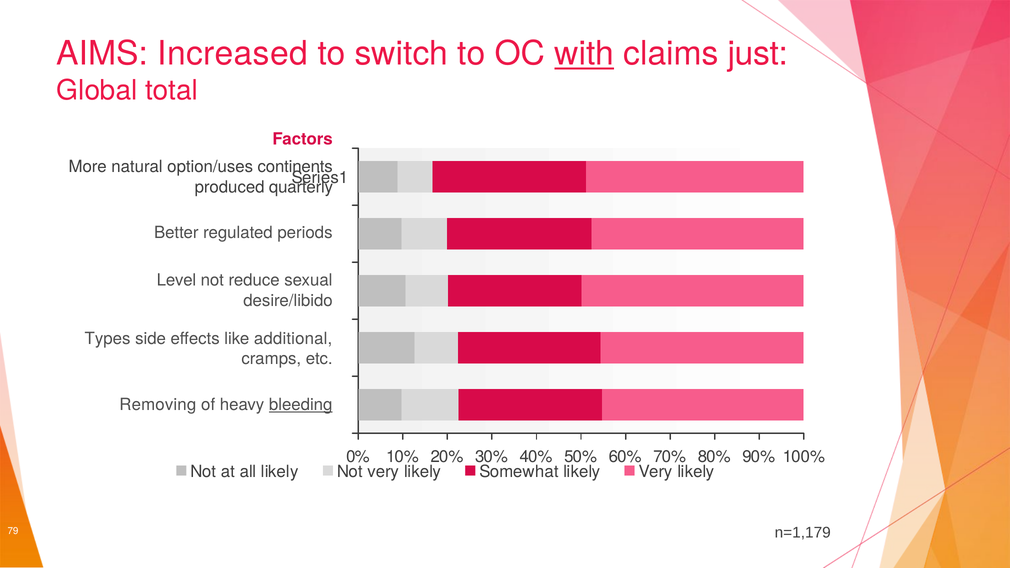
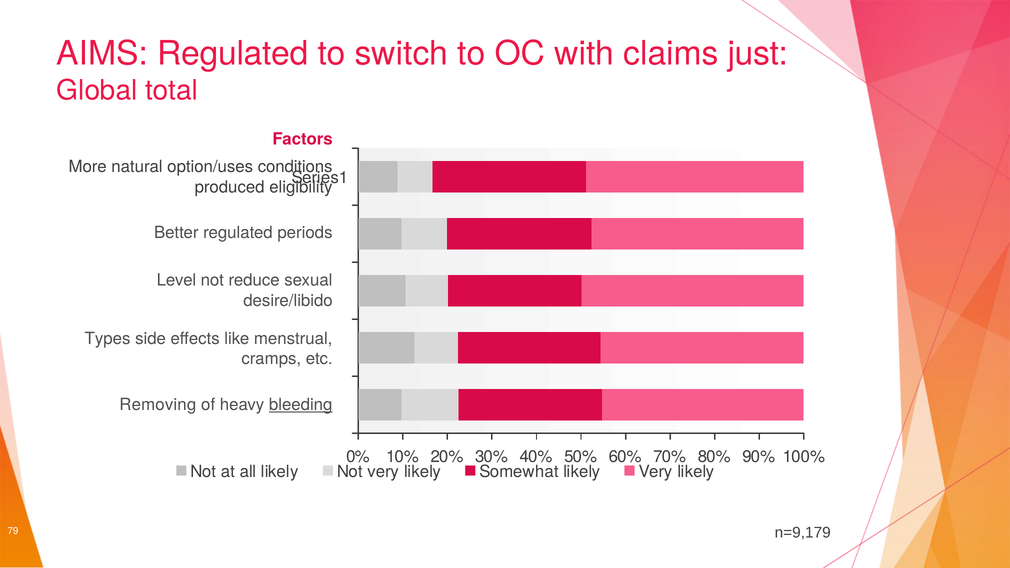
AIMS Increased: Increased -> Regulated (233, 54)
with underline: present -> none (584, 54)
continents: continents -> conditions (295, 167)
quarterly: quarterly -> eligibility (301, 187)
additional: additional -> menstrual (293, 339)
n=1,179: n=1,179 -> n=9,179 (803, 533)
